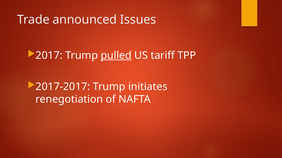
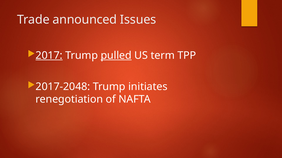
2017 underline: none -> present (49, 56)
tariff: tariff -> term (163, 56)
2017-2017: 2017-2017 -> 2017-2048 (63, 87)
